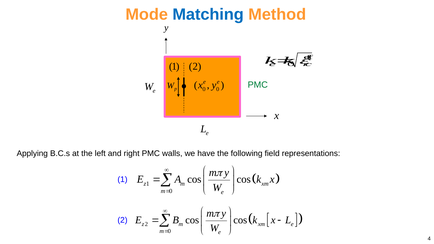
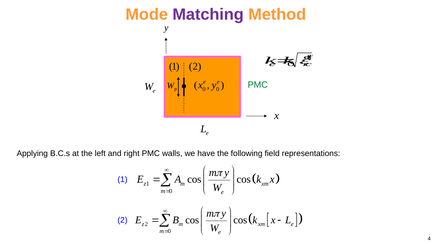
Matching colour: blue -> purple (208, 14)
